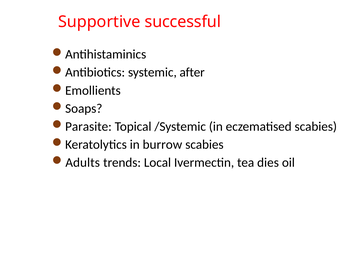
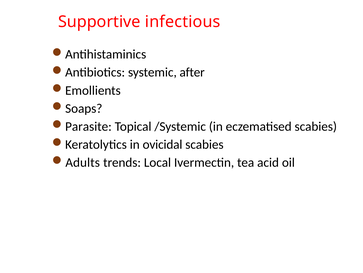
successful: successful -> infectious (183, 22)
burrow: burrow -> ovicidal (163, 144)
dies: dies -> acid (268, 162)
